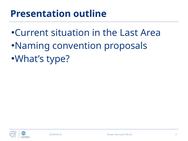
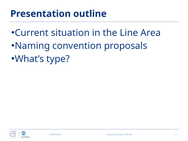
Last: Last -> Line (129, 33)
